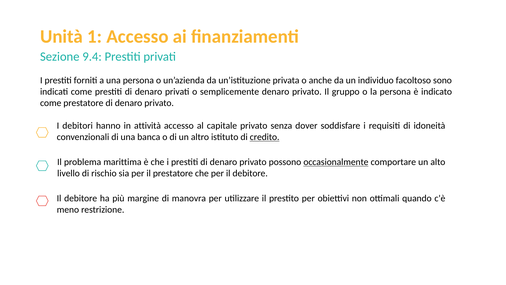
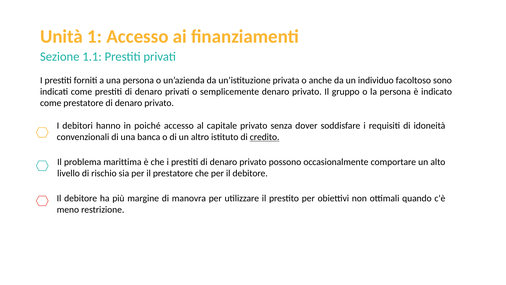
9.4: 9.4 -> 1.1 (92, 56)
attività: attività -> poiché (147, 126)
occasionalmente underline: present -> none (336, 162)
